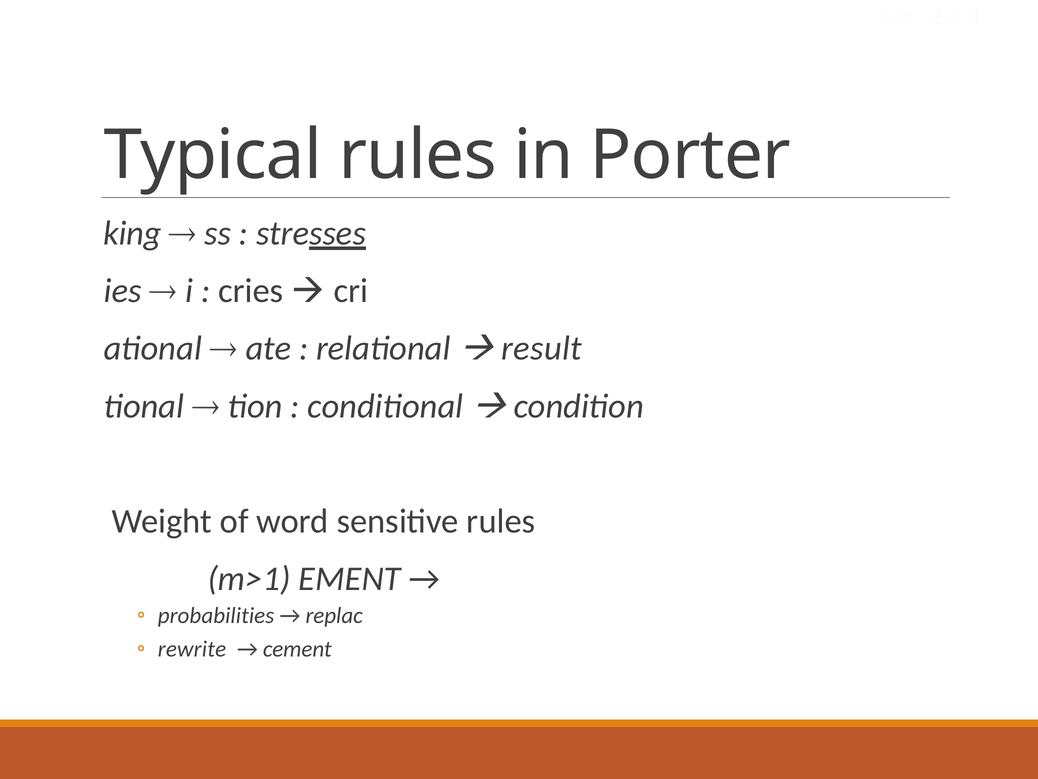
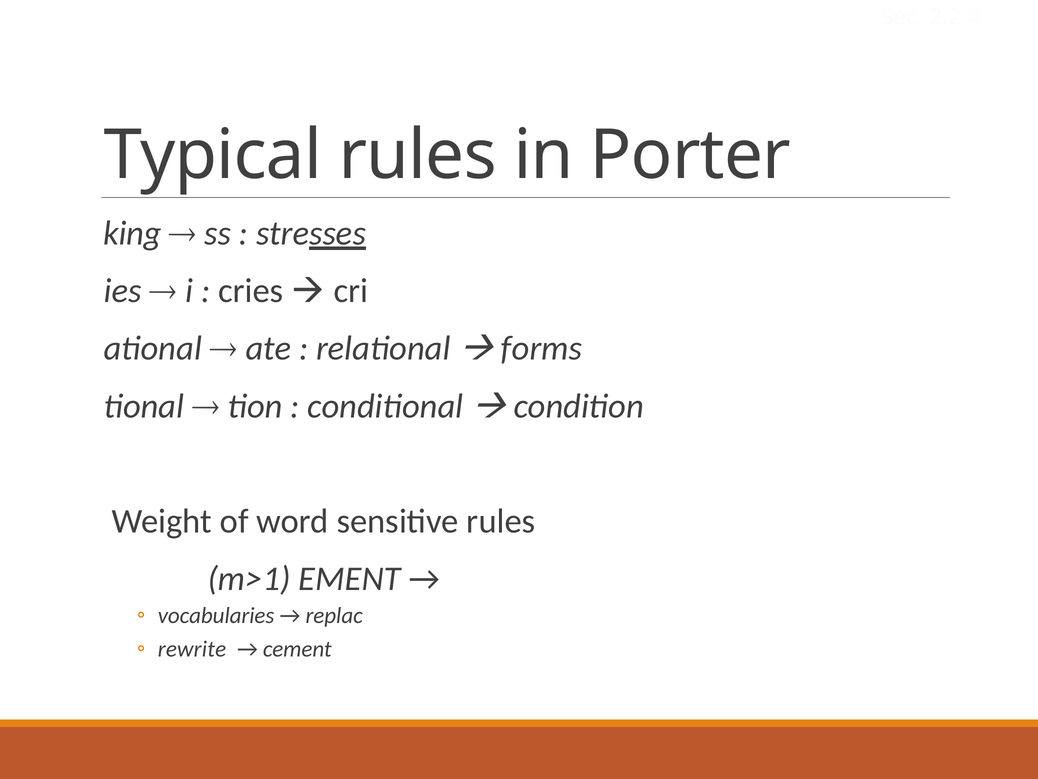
result: result -> forms (542, 348)
probabilities: probabilities -> vocabularies (216, 615)
